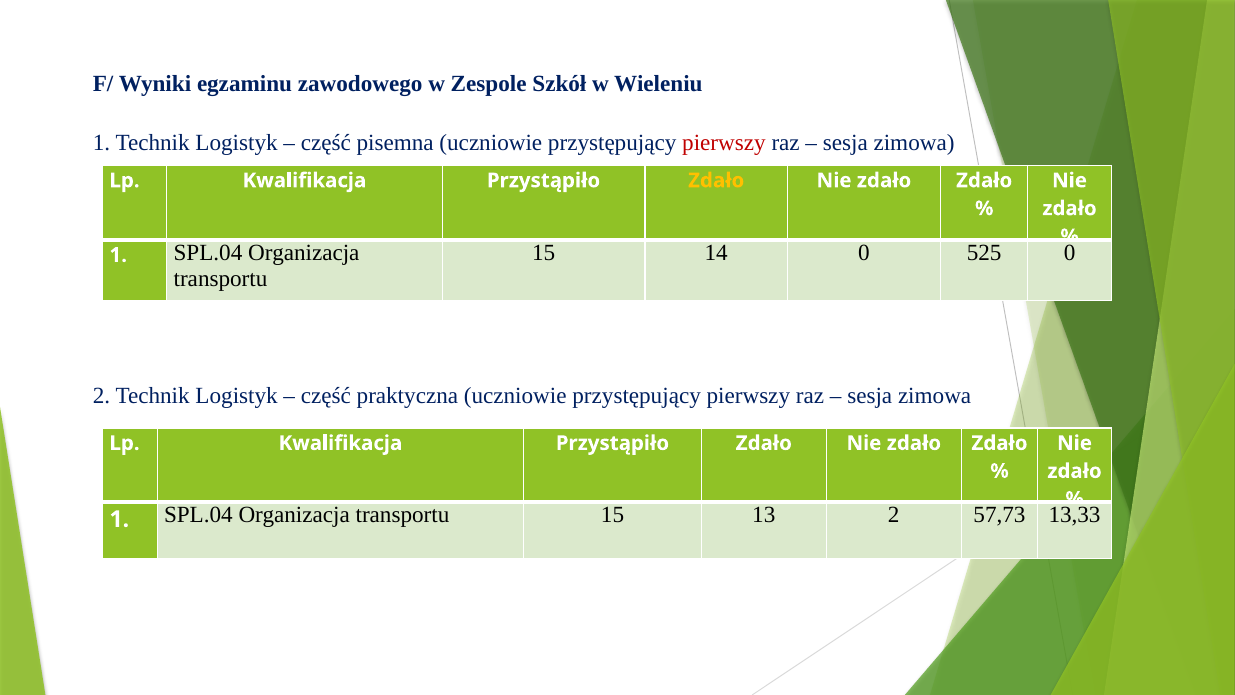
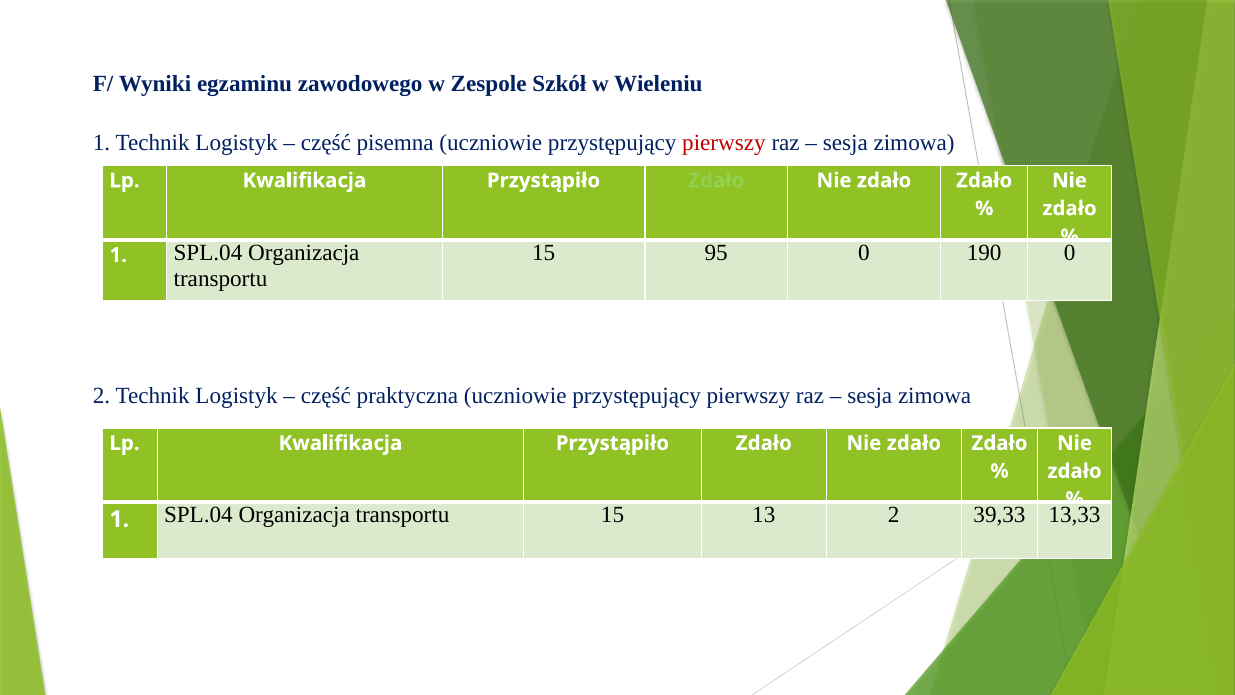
Zdało colour: yellow -> light green (716, 180)
14: 14 -> 95 (716, 253)
525: 525 -> 190 (984, 253)
57,73: 57,73 -> 39,33 (999, 515)
